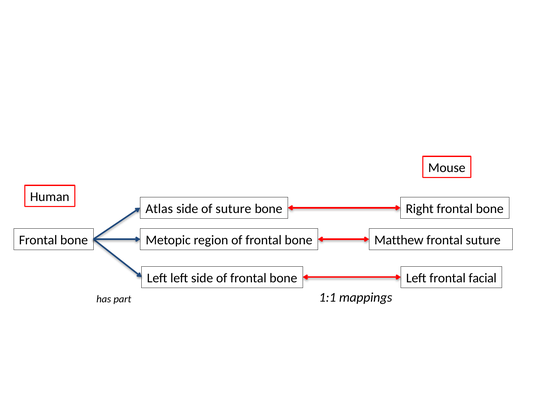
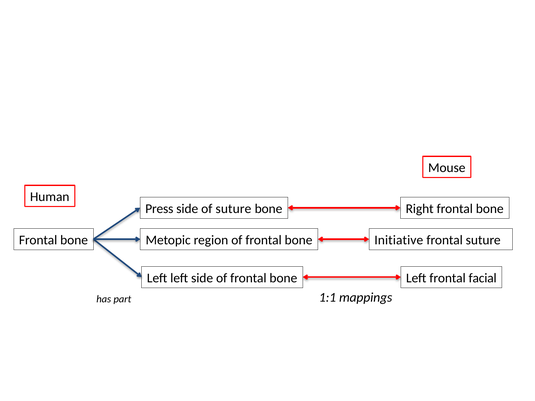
Atlas: Atlas -> Press (159, 209)
Matthew: Matthew -> Initiative (399, 240)
